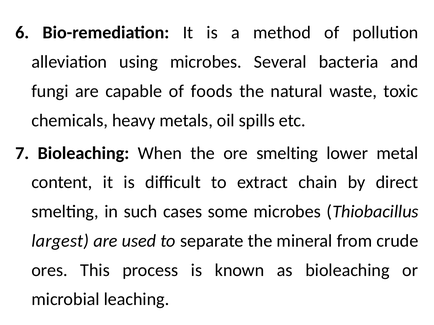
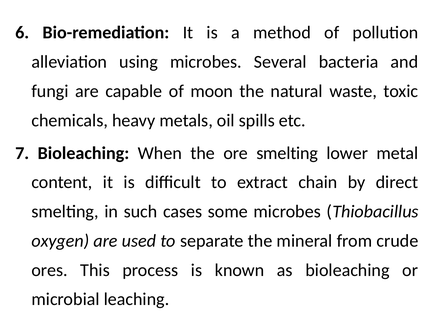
foods: foods -> moon (212, 91)
largest: largest -> oxygen (60, 241)
